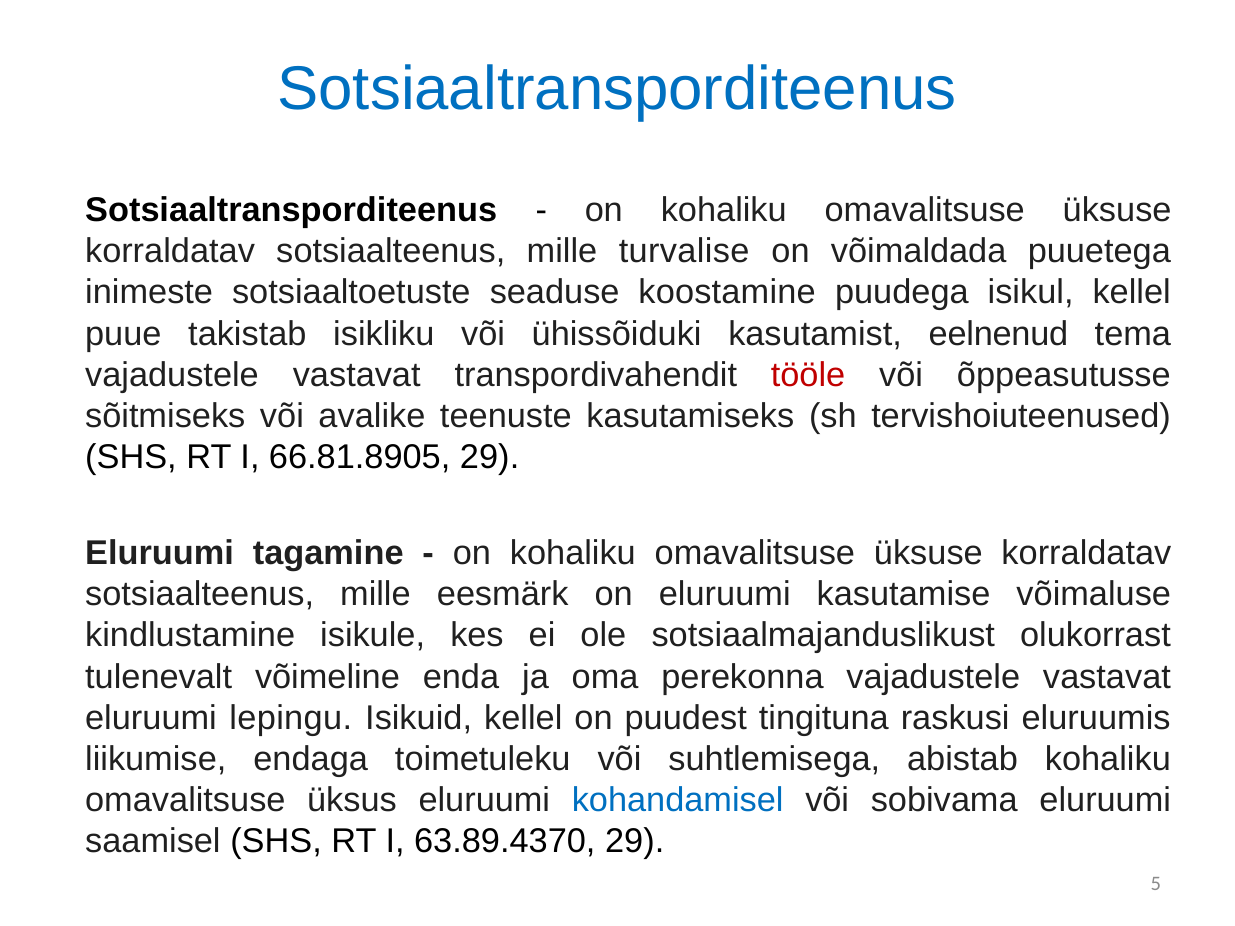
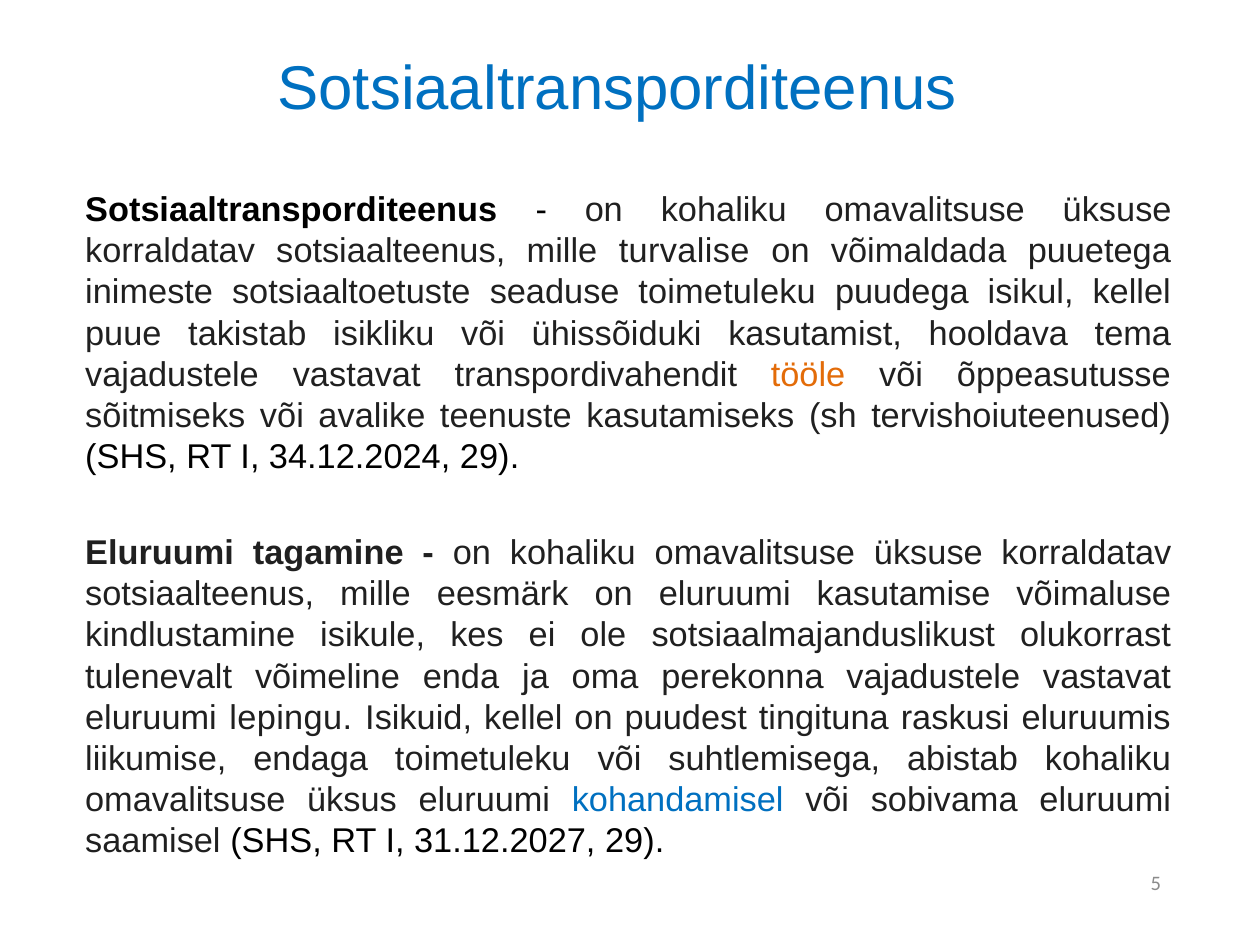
seaduse koostamine: koostamine -> toimetuleku (727, 293)
eelnenud: eelnenud -> hooldava (998, 334)
tööle colour: red -> orange (808, 375)
66.81.8905: 66.81.8905 -> 34.12.2024 (360, 457)
63.89.4370: 63.89.4370 -> 31.12.2027 (505, 842)
